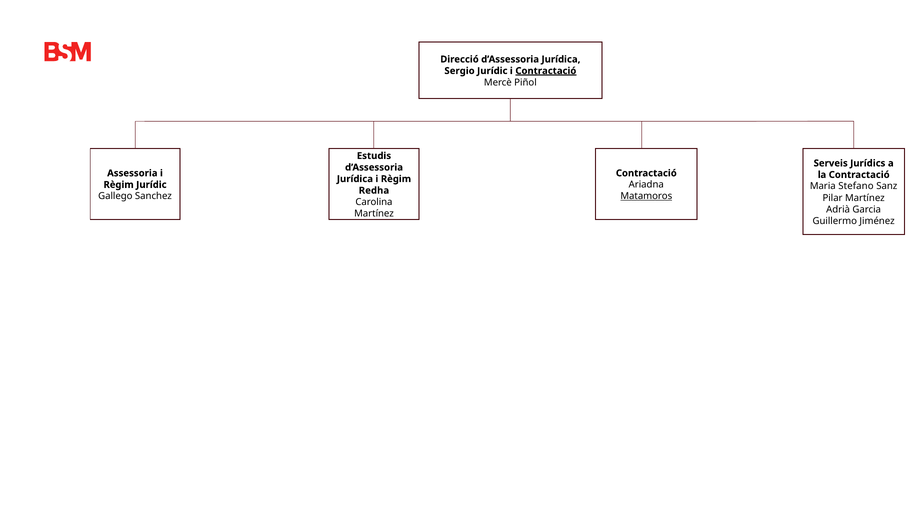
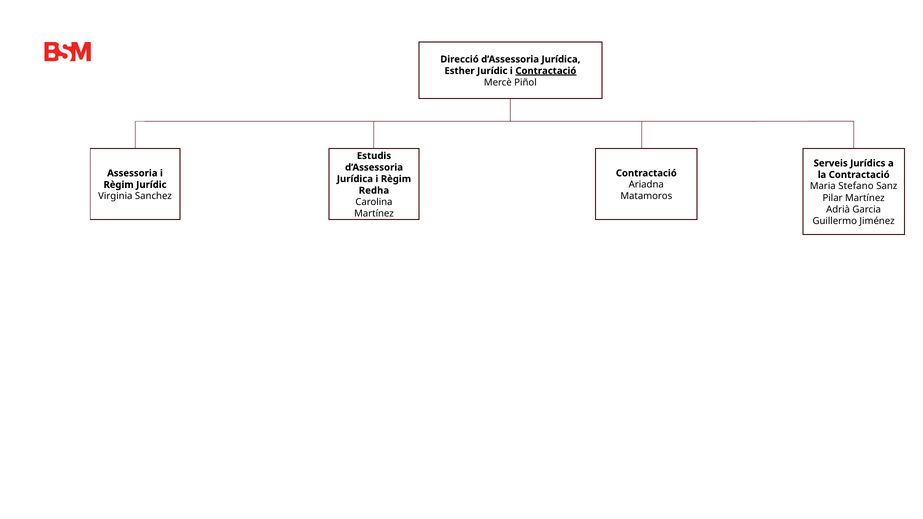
Sergio: Sergio -> Esther (460, 71)
Gallego: Gallego -> Virginia (115, 196)
Matamoros underline: present -> none (646, 196)
